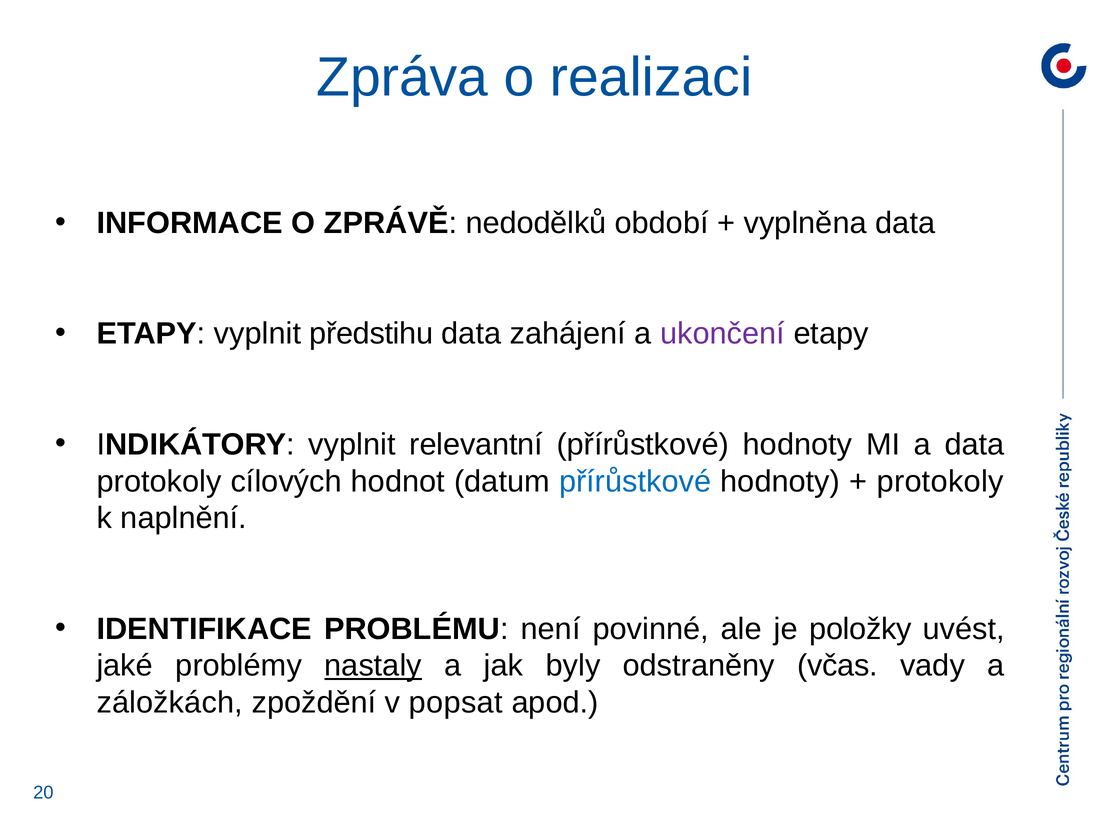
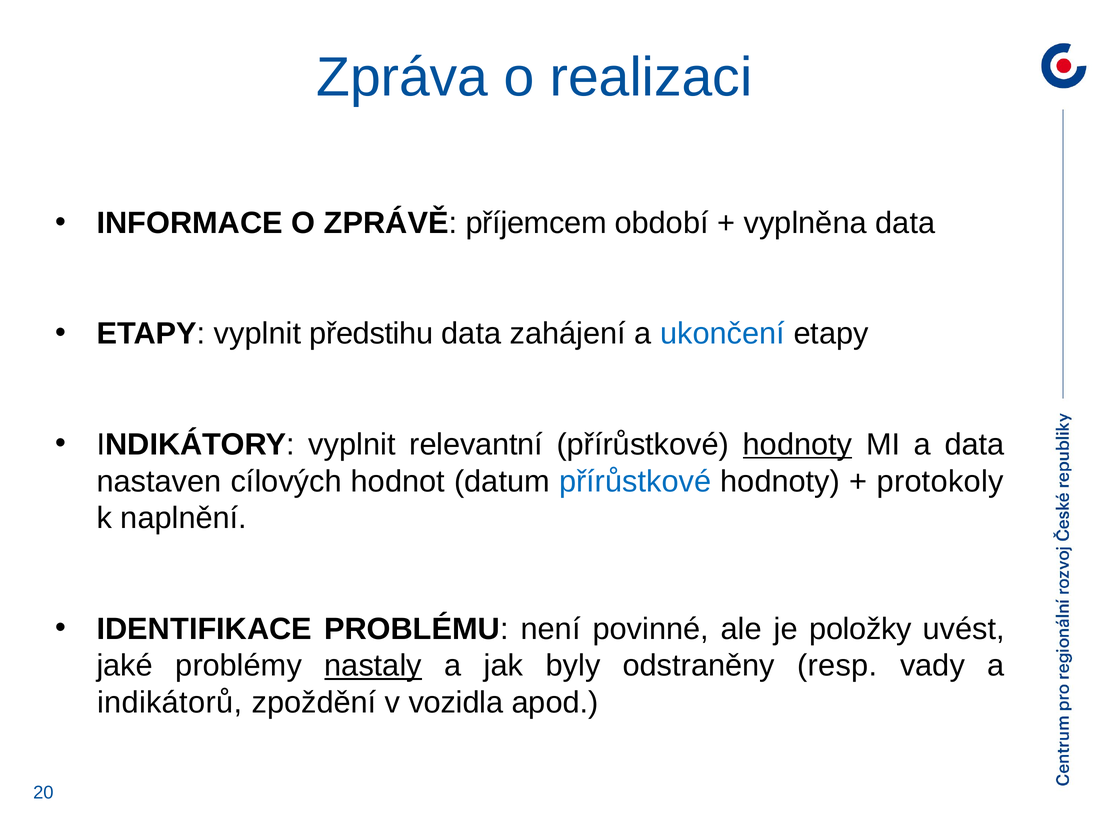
nedodělků: nedodělků -> příjemcem (536, 223)
ukončení colour: purple -> blue (722, 334)
hodnoty underline: none -> present (798, 444)
protokoly: protokoly -> nastaven (159, 481)
včas: včas -> resp (837, 665)
záložkách: záložkách -> indikátorů (170, 702)
popsat: popsat -> vozidla (456, 702)
